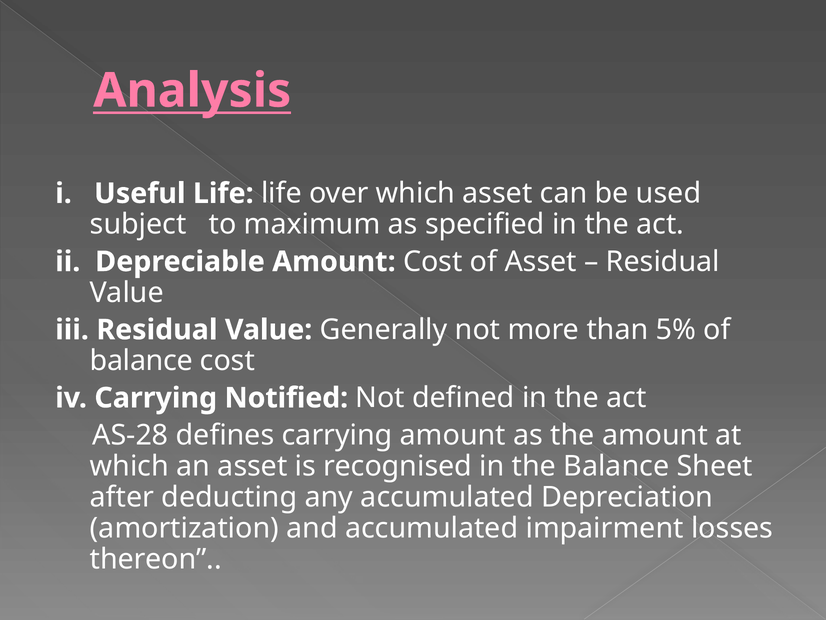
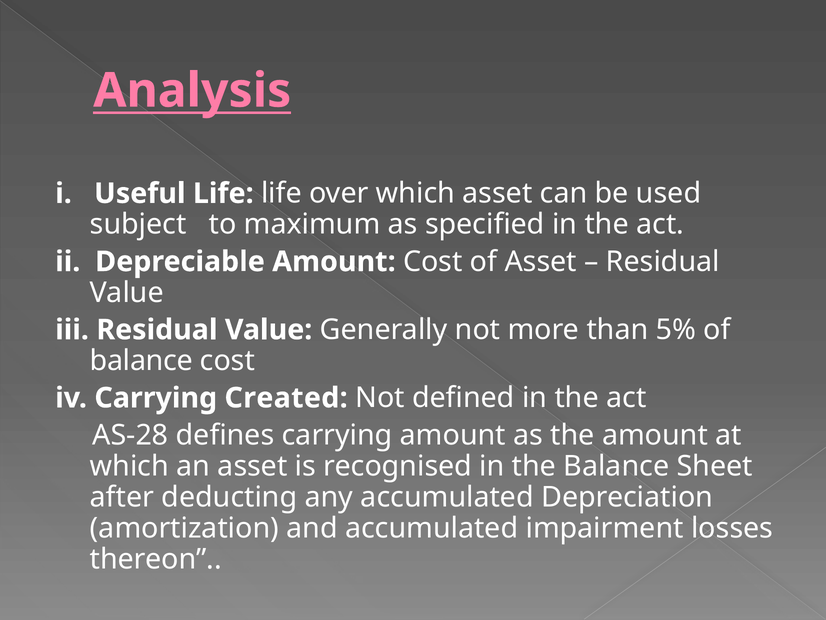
Notified: Notified -> Created (286, 398)
